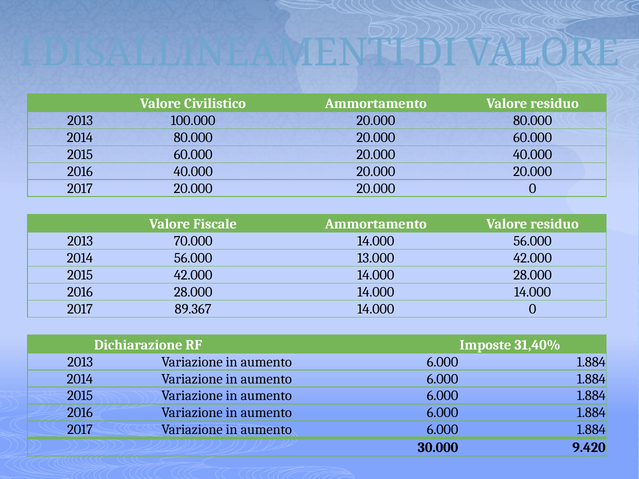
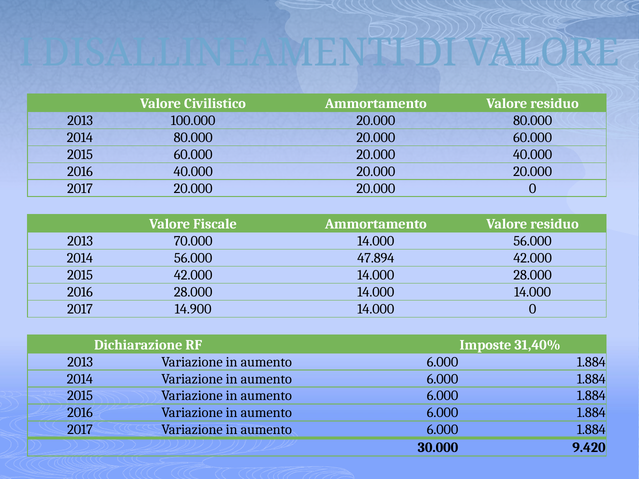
13.000: 13.000 -> 47.894 (376, 258)
89.367: 89.367 -> 14.900 (193, 309)
